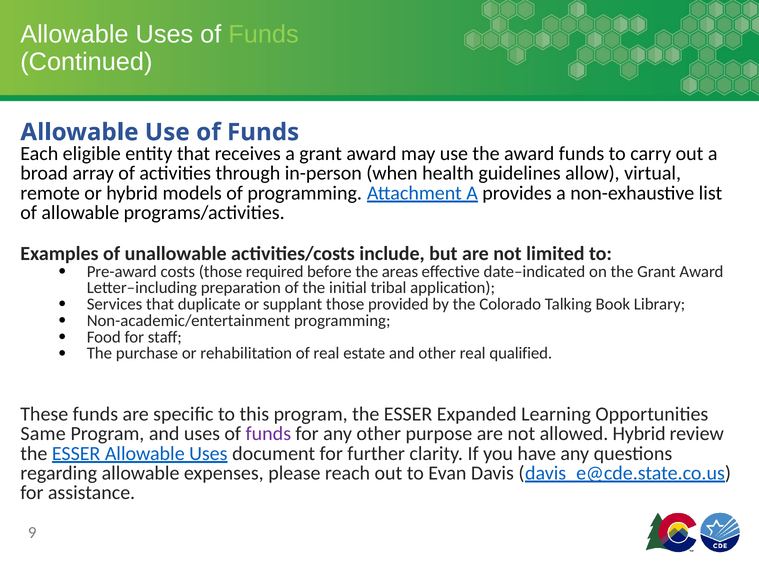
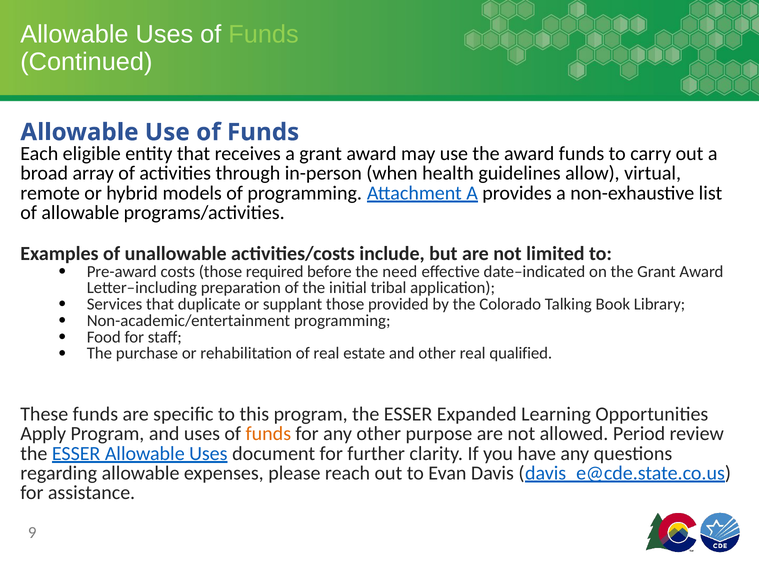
areas: areas -> need (400, 272)
Same: Same -> Apply (43, 434)
funds colour: purple -> orange (268, 434)
allowed Hybrid: Hybrid -> Period (639, 434)
